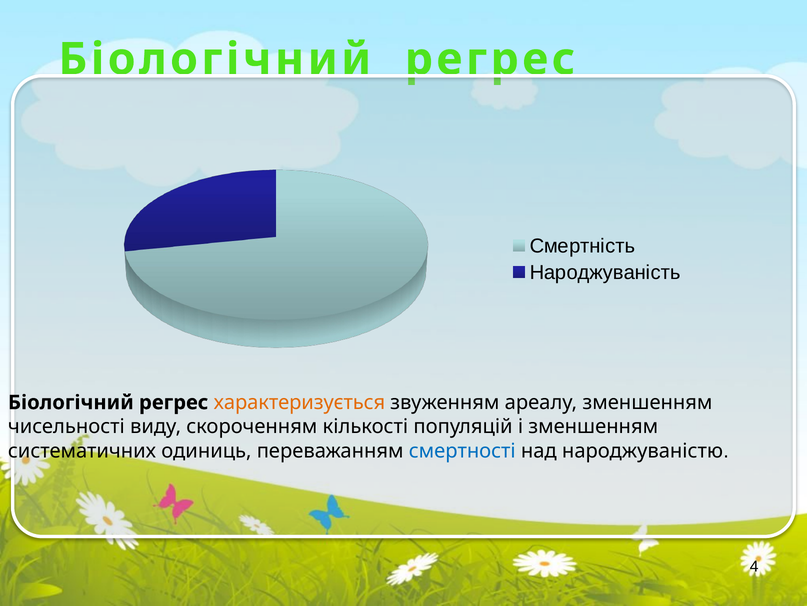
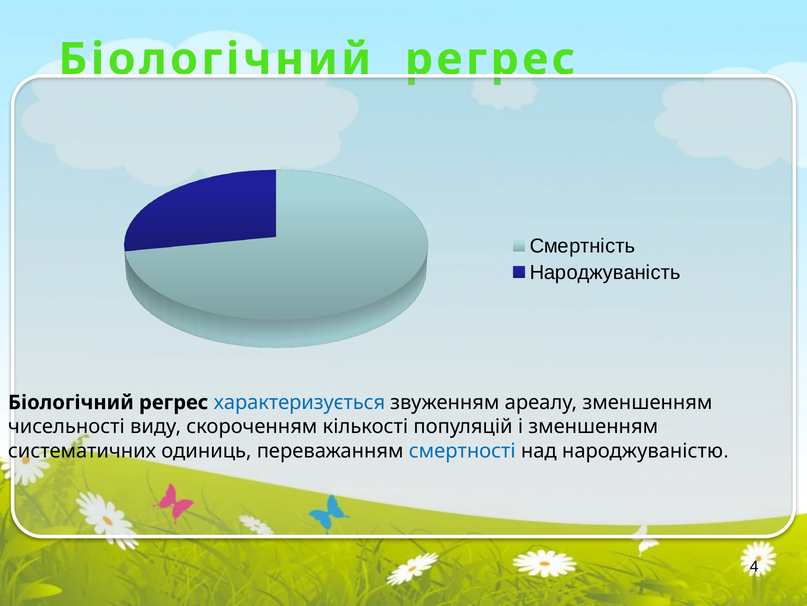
характеризується colour: orange -> blue (299, 402)
